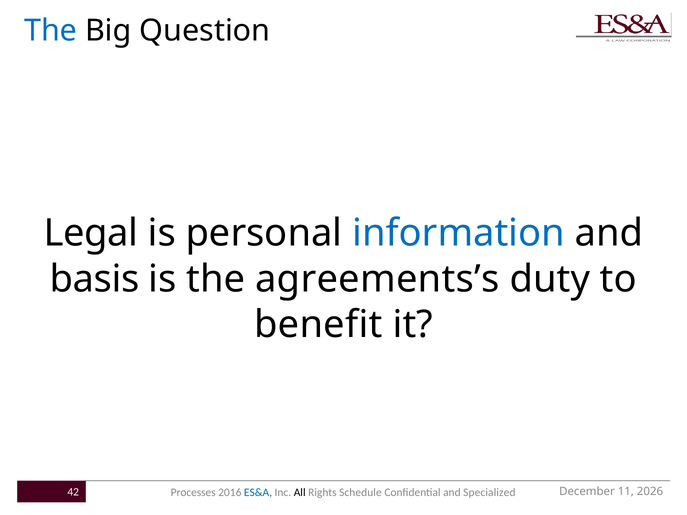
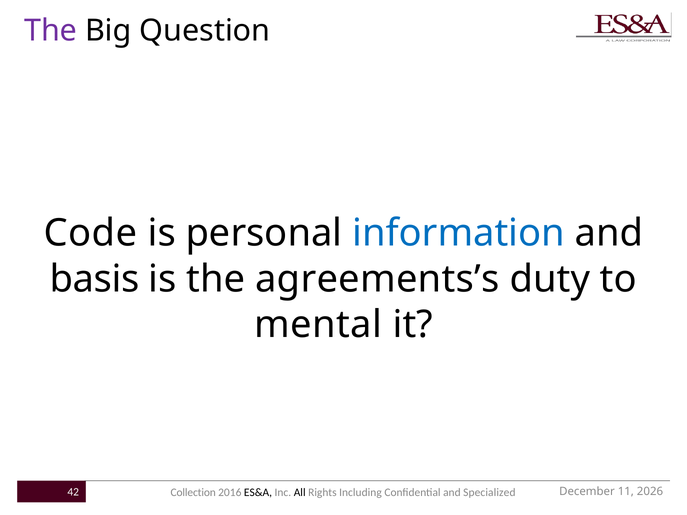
The colour: blue -> purple (51, 31)
Legal: Legal -> Code (91, 233)
benefit: benefit -> mental (318, 325)
Processes: Processes -> Collection (193, 493)
ES&A colour: blue -> black (258, 493)
Schedule: Schedule -> Including (360, 493)
